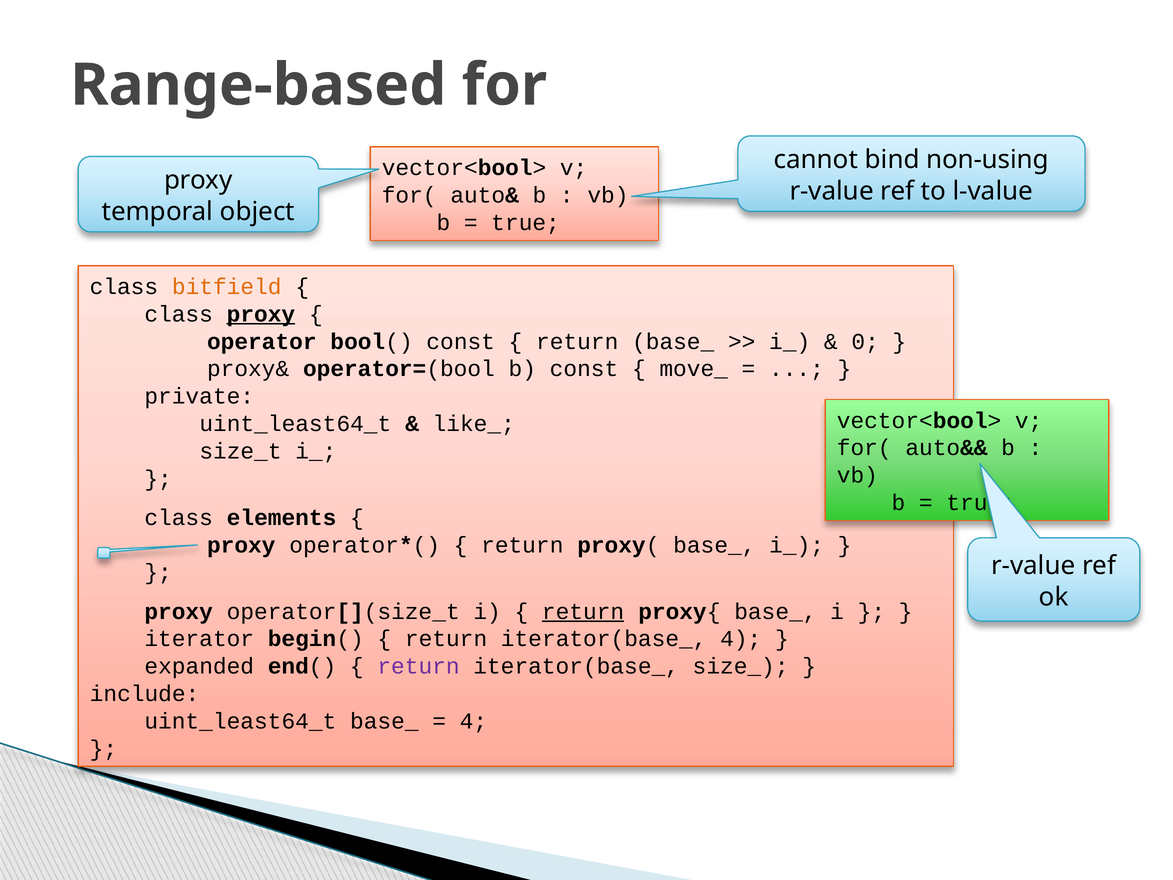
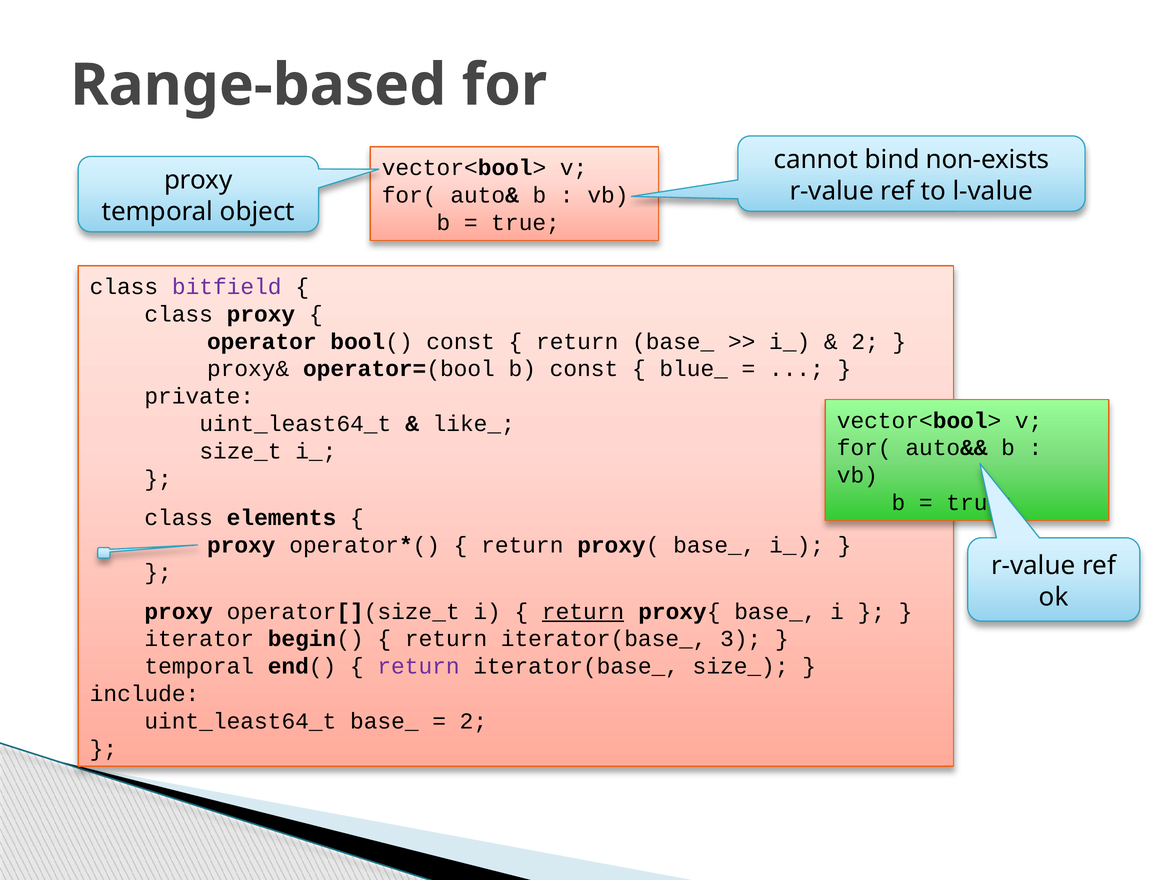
non-using: non-using -> non-exists (988, 160)
bitfield colour: orange -> purple (227, 287)
proxy underline: present -> none (261, 314)
0: 0 -> 2 (865, 341)
move_: move_ -> blue_ (694, 369)
iterator(base_ 4: 4 -> 3 (741, 639)
expanded: expanded -> temporal (199, 666)
4: 4 -> 2 (473, 721)
